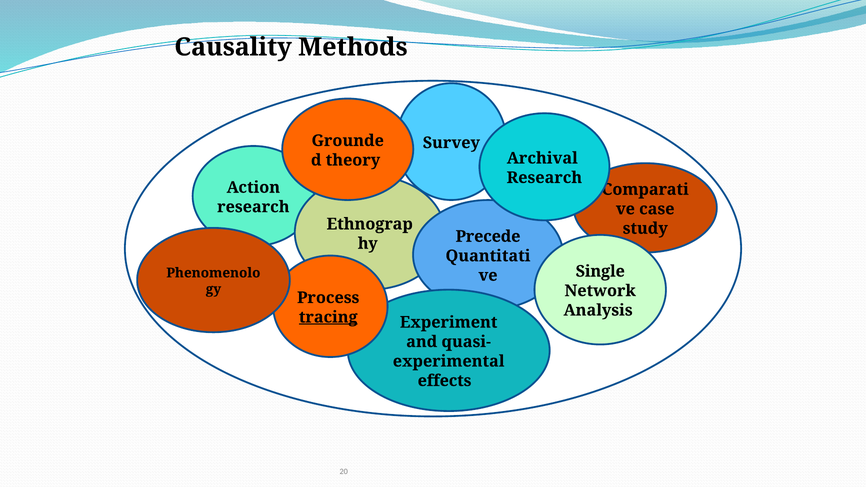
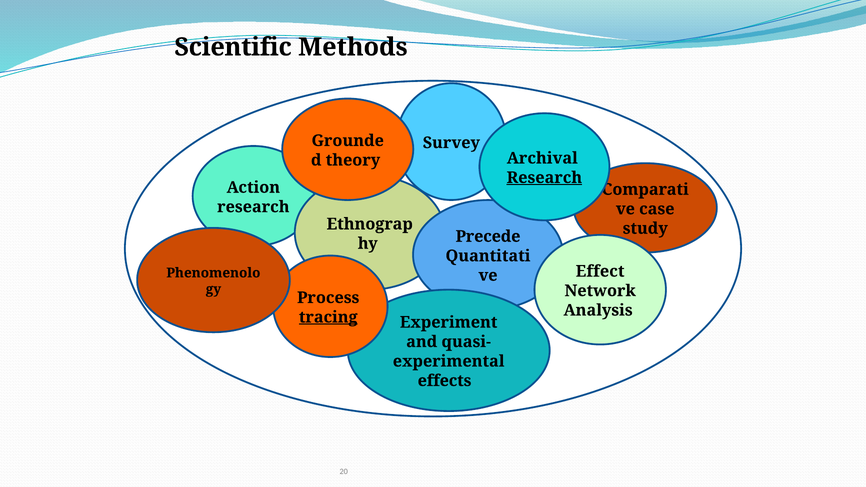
Causality: Causality -> Scientific (233, 47)
Research underline: none -> present (544, 178)
Single: Single -> Effect (600, 271)
